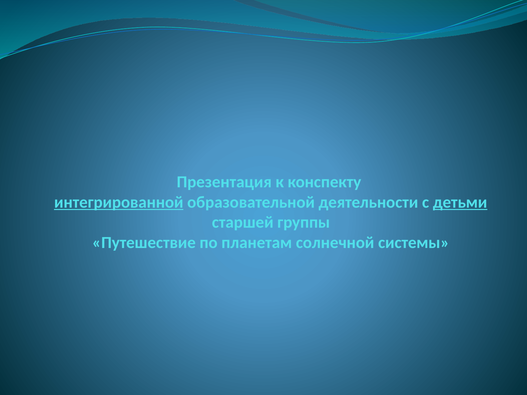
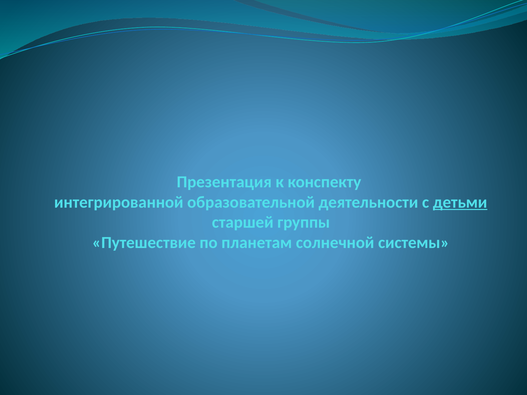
интегрированной underline: present -> none (119, 202)
